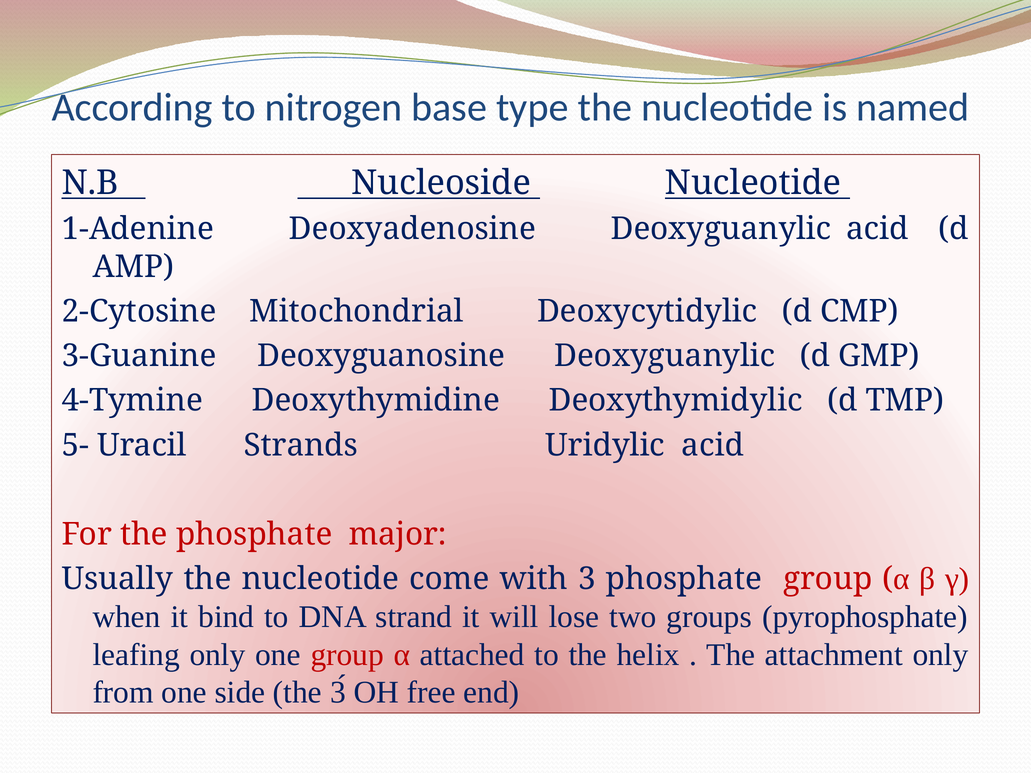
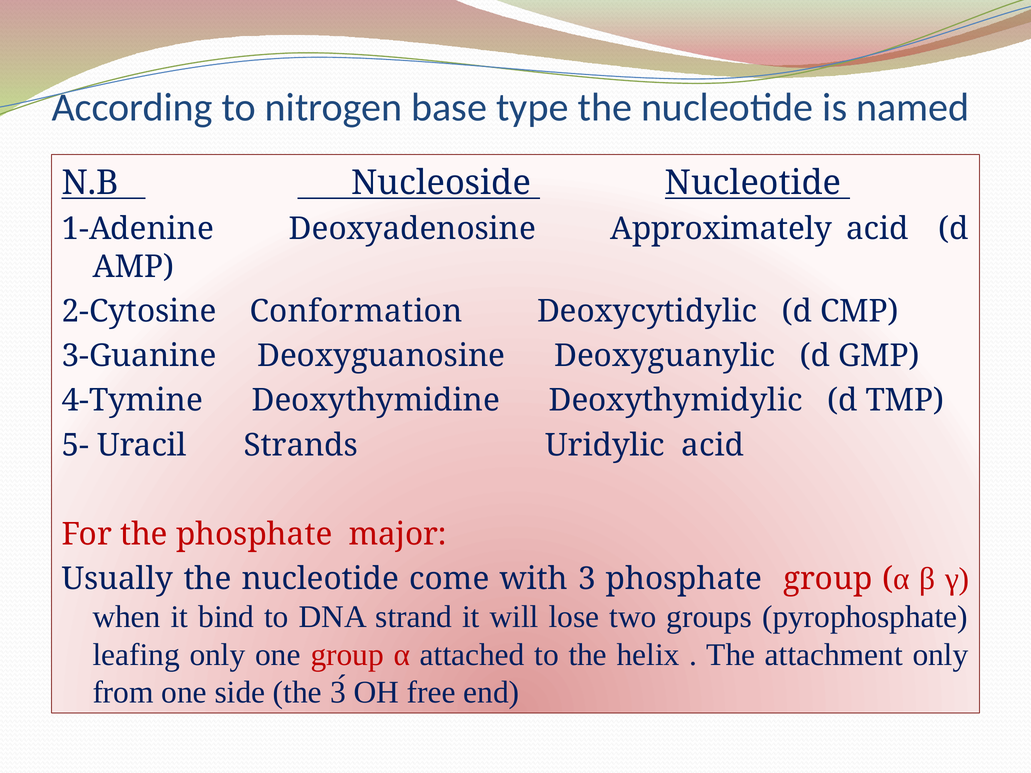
Deoxyadenosine Deoxyguanylic: Deoxyguanylic -> Approximately (721, 229)
Mitochondrial: Mitochondrial -> Conformation (356, 311)
